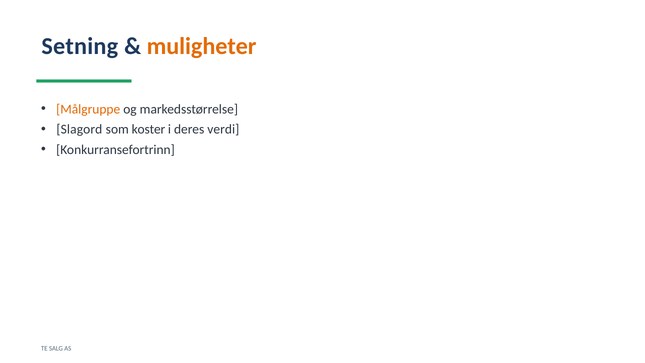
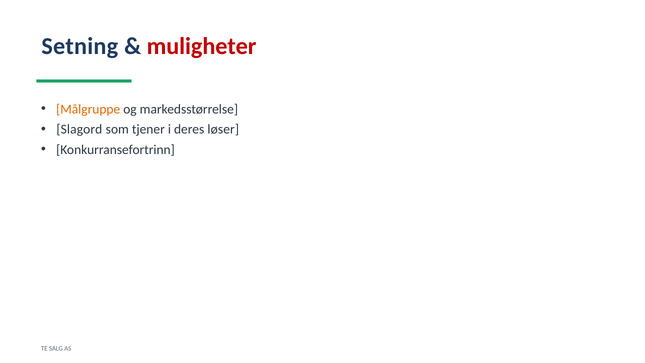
muligheter colour: orange -> red (202, 46)
koster: koster -> tjener (148, 129)
verdi: verdi -> løser (223, 129)
